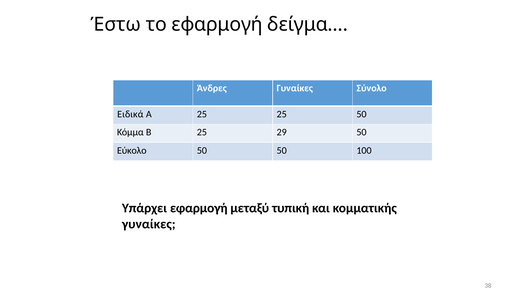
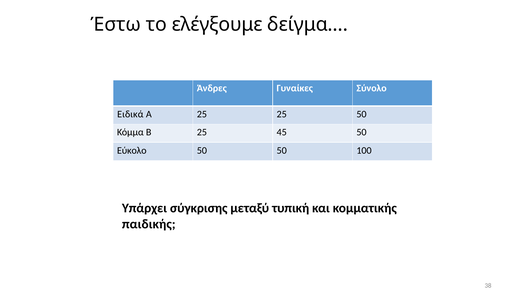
το εφαρμογή: εφαρμογή -> ελέγξουμε (217, 24)
29: 29 -> 45 (282, 132)
Υπάρχει εφαρμογή: εφαρμογή -> σύγκρισης (199, 208)
γυναίκες: γυναίκες -> παιδικής (149, 224)
